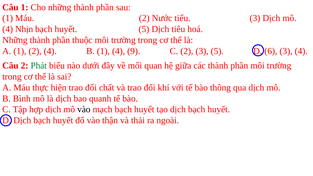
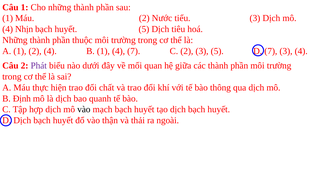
4 9: 9 -> 7 (134, 51)
6: 6 -> 7 (271, 51)
Phát colour: green -> purple (39, 66)
Bình: Bình -> Định (22, 99)
